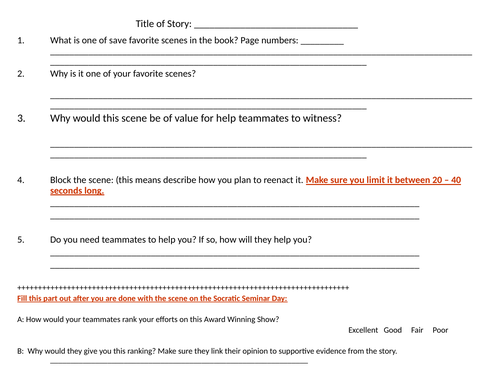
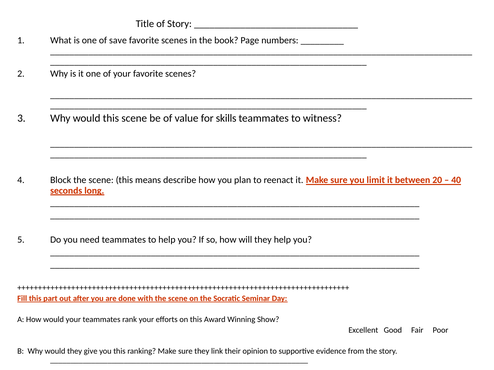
for help: help -> skills (226, 118)
